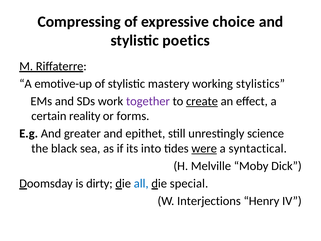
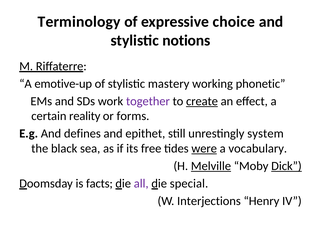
Compressing: Compressing -> Terminology (79, 22)
poetics: poetics -> notions (186, 40)
stylistics: stylistics -> phonetic (261, 84)
greater: greater -> defines (82, 133)
science: science -> system (265, 133)
into: into -> free (151, 148)
syntactical: syntactical -> vocabulary (258, 148)
Melville underline: none -> present (211, 166)
Dick underline: none -> present (286, 166)
dirty: dirty -> facts (99, 183)
all colour: blue -> purple (141, 183)
